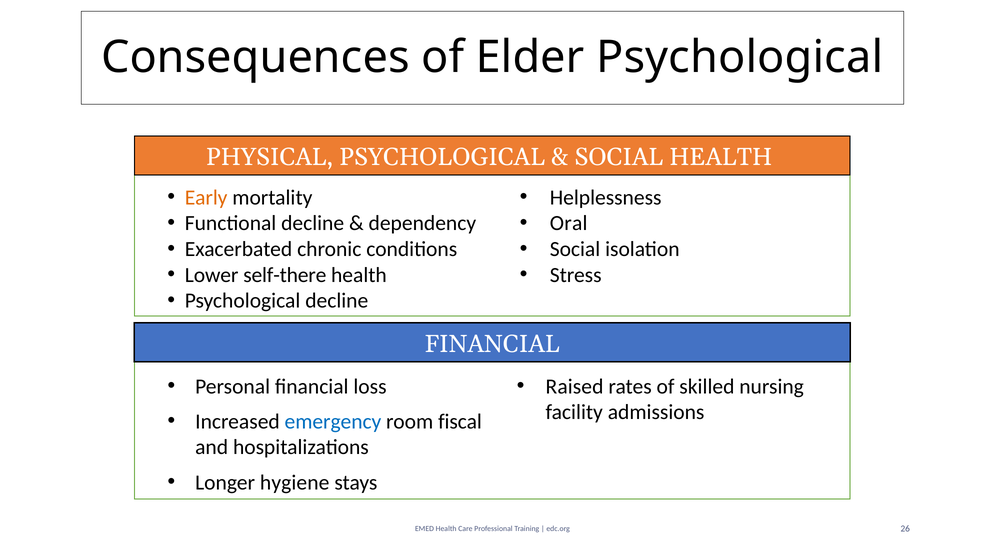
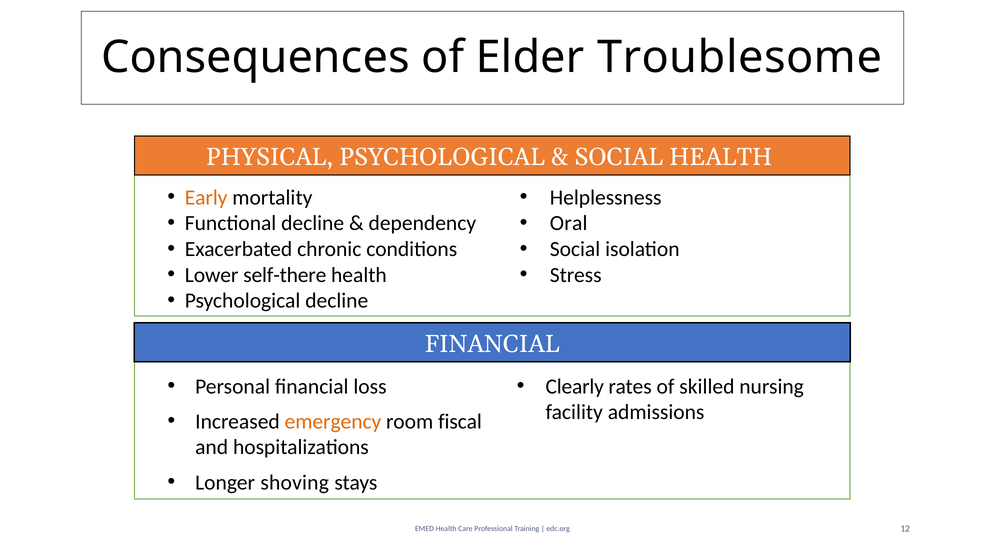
Elder Psychological: Psychological -> Troublesome (740, 57)
Raised: Raised -> Clearly (575, 386)
emergency colour: blue -> orange (333, 422)
hygiene: hygiene -> shoving (295, 482)
26: 26 -> 12 (905, 529)
